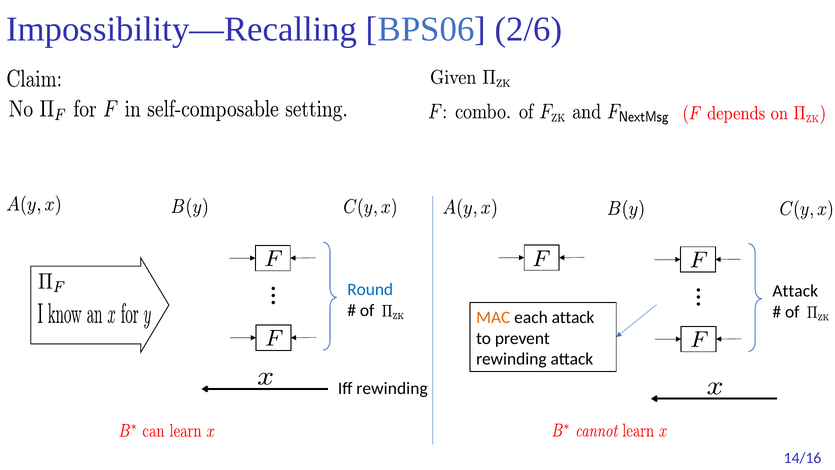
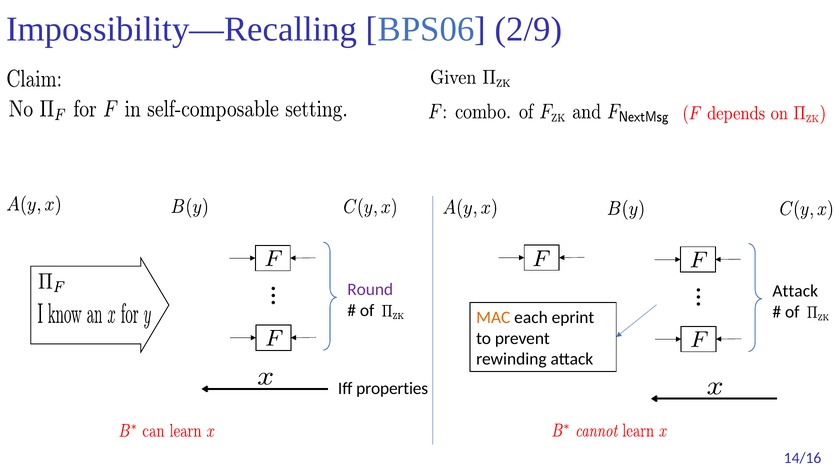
2/6: 2/6 -> 2/9 (528, 29)
Round colour: blue -> purple (370, 289)
each attack: attack -> eprint (573, 317)
Iff rewinding: rewinding -> properties (392, 388)
